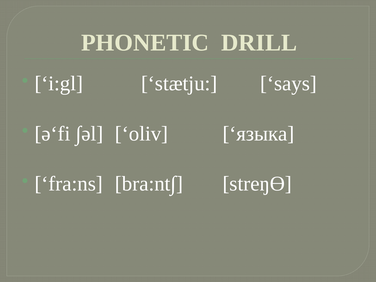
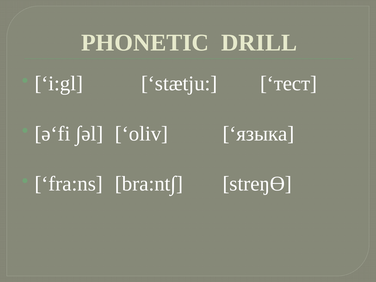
says: says -> тест (289, 84)
